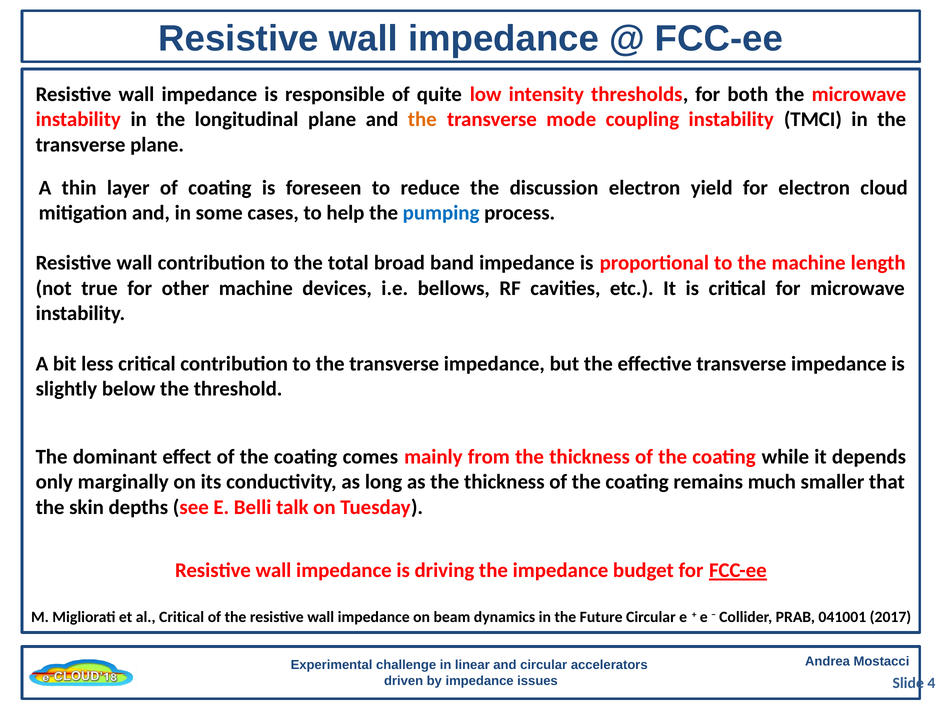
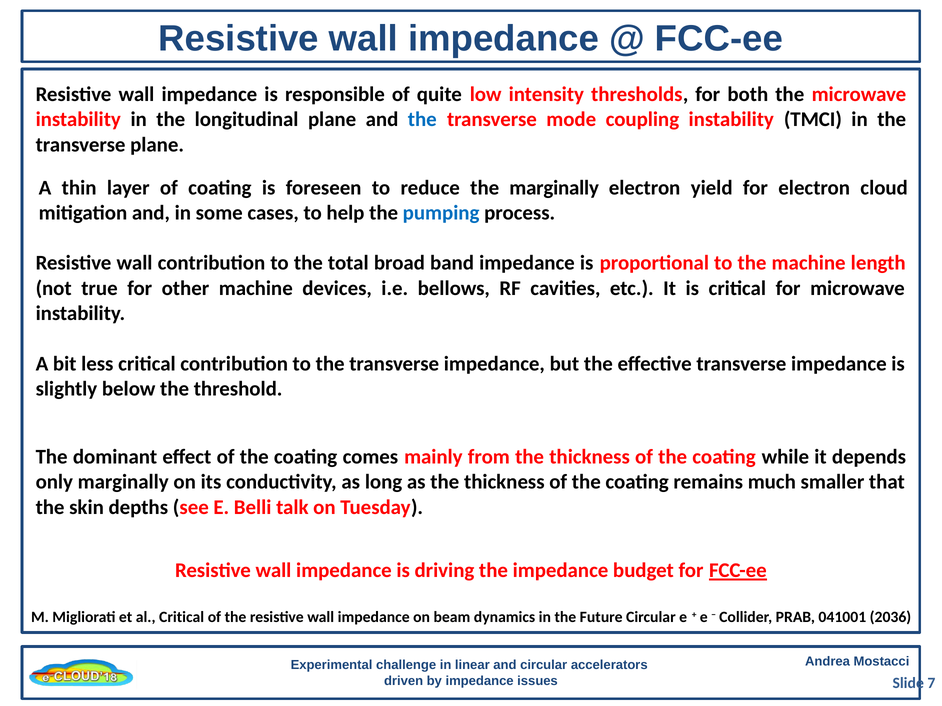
the colour: orange -> blue (422, 120)
the discussion: discussion -> marginally (554, 188)
2017: 2017 -> 2036 (890, 617)
4: 4 -> 7 (931, 683)
